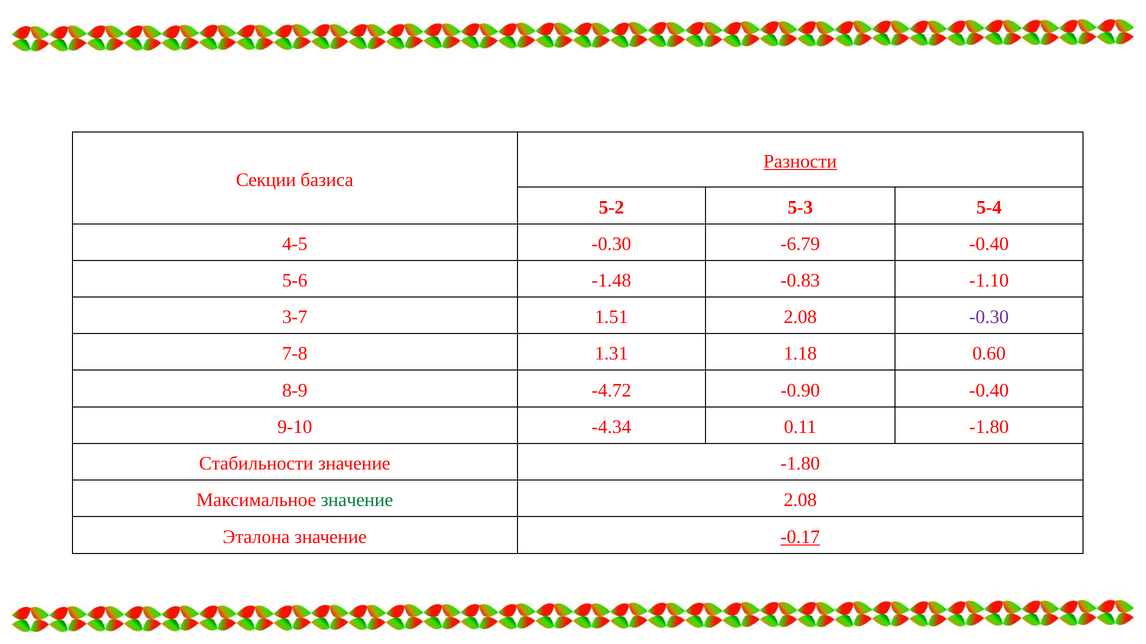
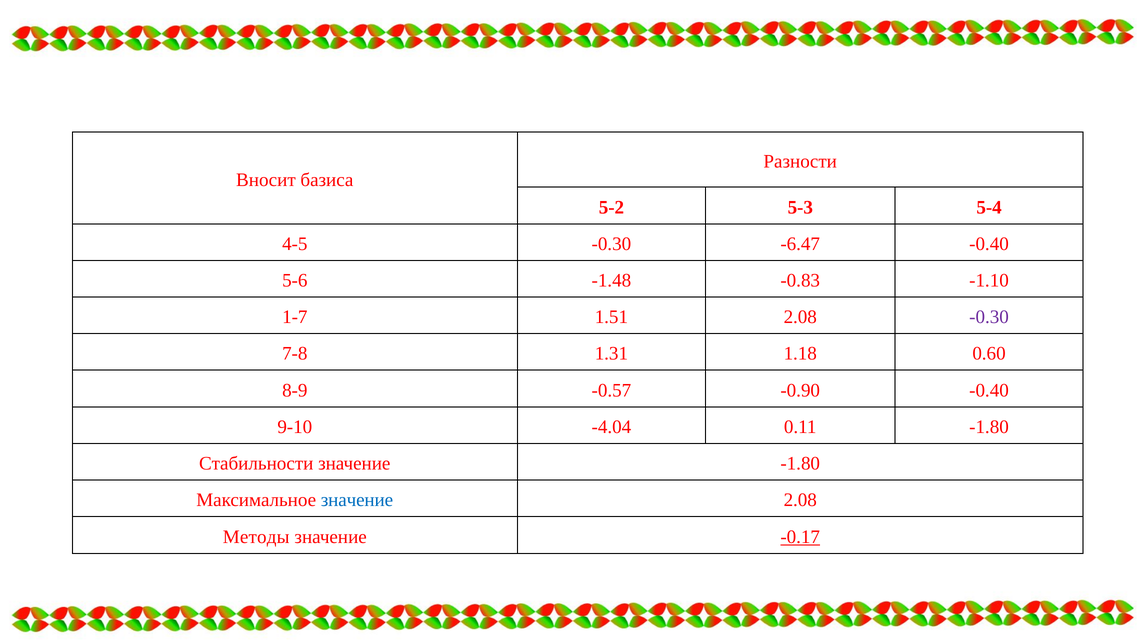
Разности underline: present -> none (800, 162)
Секции: Секции -> Вносит (266, 180)
-6.79: -6.79 -> -6.47 (800, 244)
3-7: 3-7 -> 1-7 (295, 317)
-4.72: -4.72 -> -0.57 (611, 391)
-4.34: -4.34 -> -4.04 (611, 427)
значение colour: green -> blue (357, 501)
Эталона: Эталона -> Методы (256, 537)
